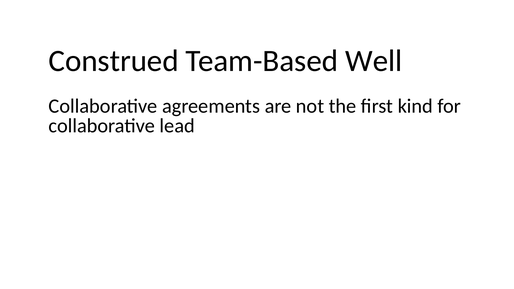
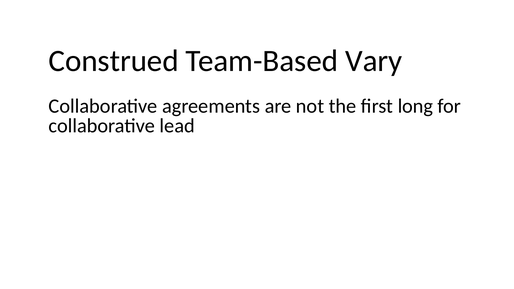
Well: Well -> Vary (374, 61)
kind: kind -> long (415, 106)
